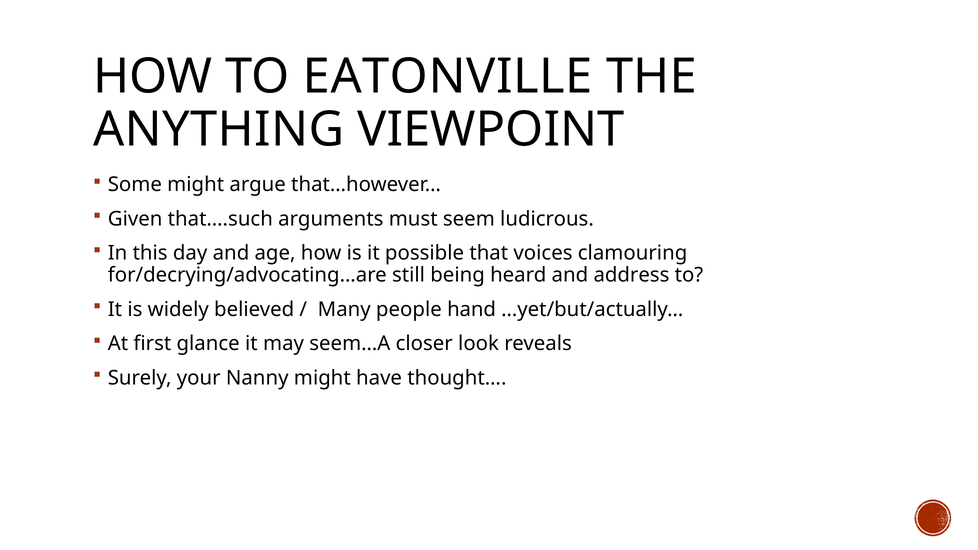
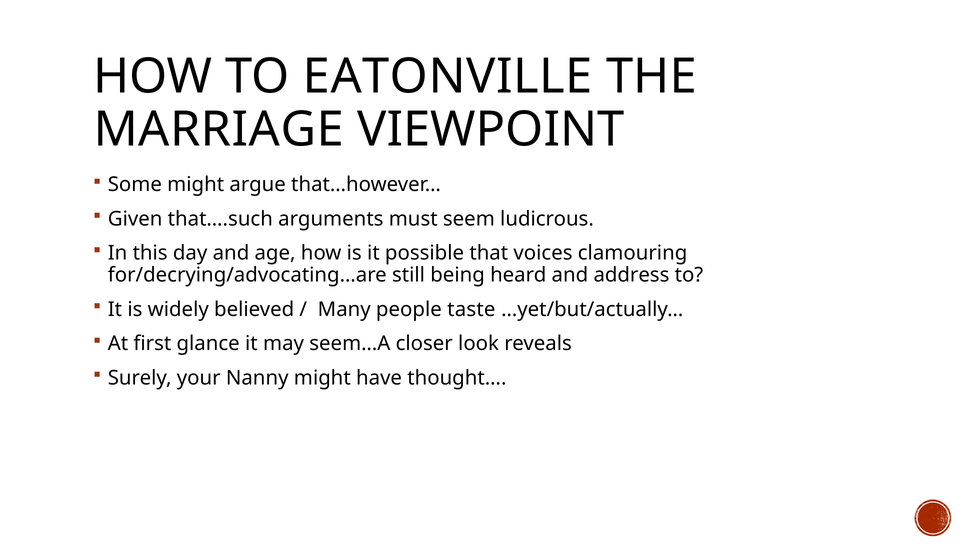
ANYTHING: ANYTHING -> MARRIAGE (219, 129)
hand: hand -> taste (471, 310)
